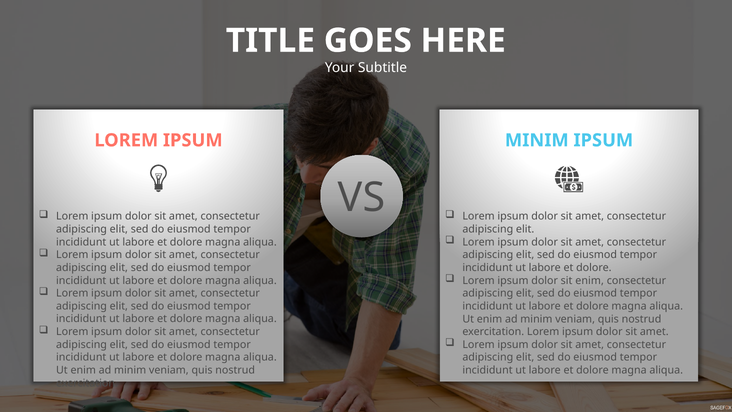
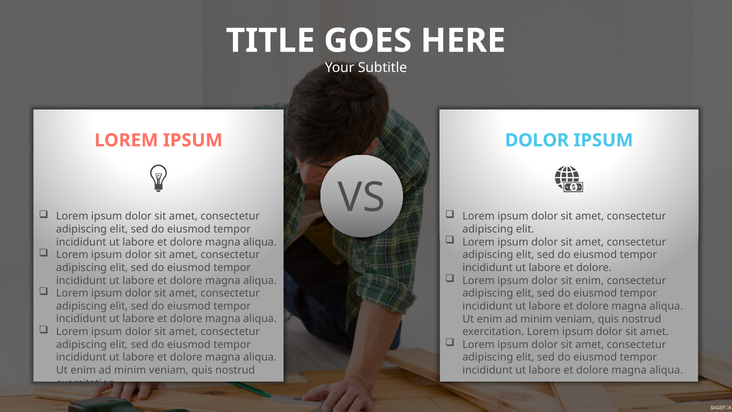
MINIM: MINIM -> DOLOR (537, 140)
